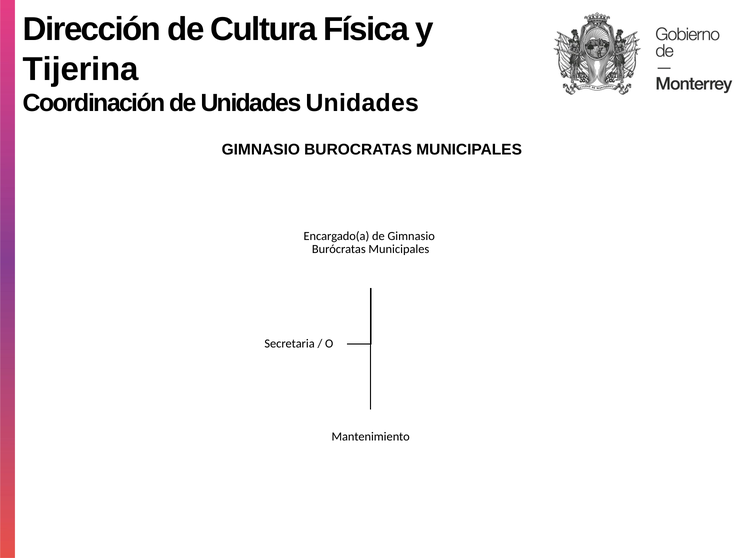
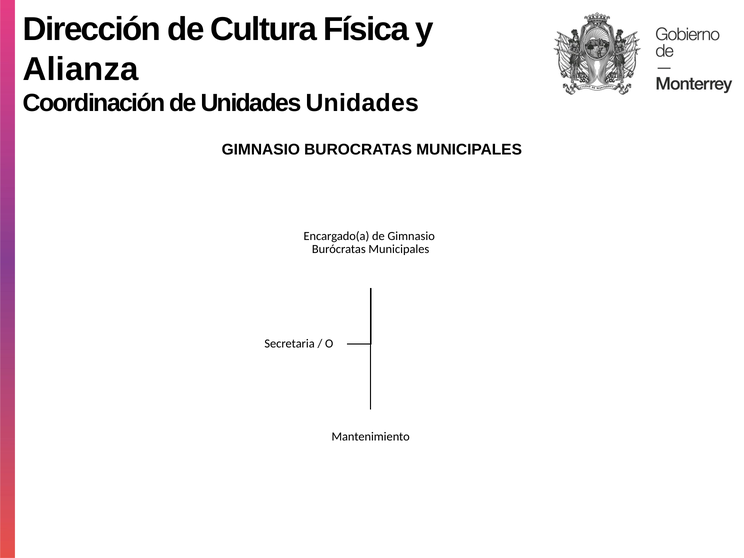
Tijerina: Tijerina -> Alianza (81, 69)
